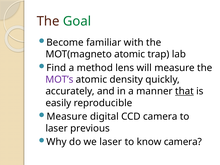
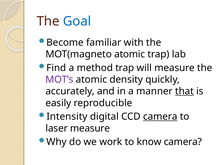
Goal colour: green -> blue (77, 21)
method lens: lens -> trap (125, 68)
Measure: Measure -> Intensity (67, 117)
camera underline: none -> present (160, 117)
laser previous: previous -> measure (90, 128)
we laser: laser -> work (111, 142)
